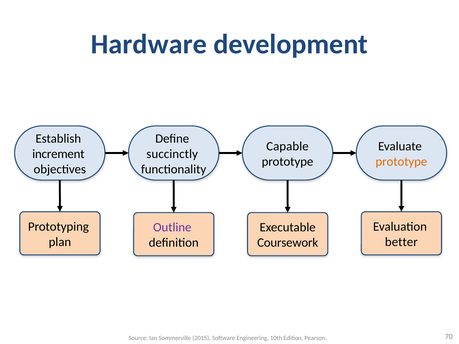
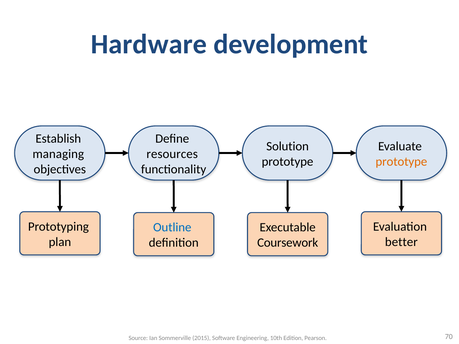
Capable: Capable -> Solution (288, 146)
increment: increment -> managing (58, 154)
succinctly: succinctly -> resources (172, 154)
Outline colour: purple -> blue (172, 228)
